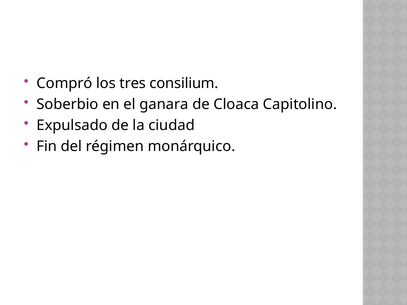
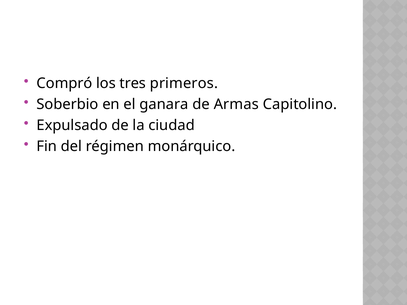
consilium: consilium -> primeros (184, 83)
Cloaca: Cloaca -> Armas (236, 105)
